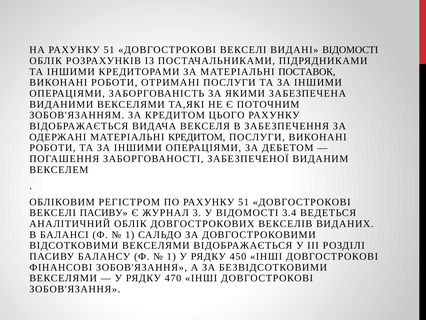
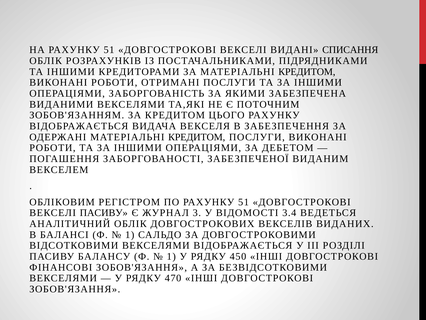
ВИДАНІ ВІДОМОСТІ: ВІДОМОСТІ -> СПИСАННЯ (350, 50)
ЗА МАТЕРІАЛЬНІ ПОСТАВОК: ПОСТАВОК -> КРЕДИТОМ (307, 72)
